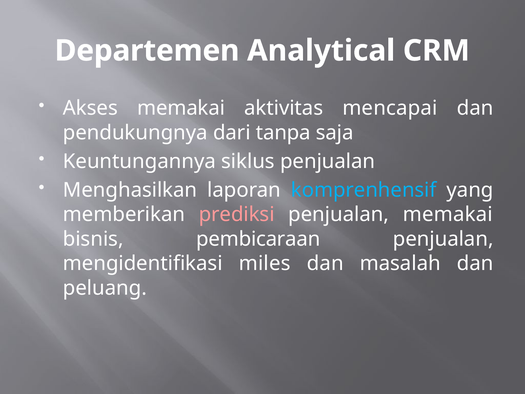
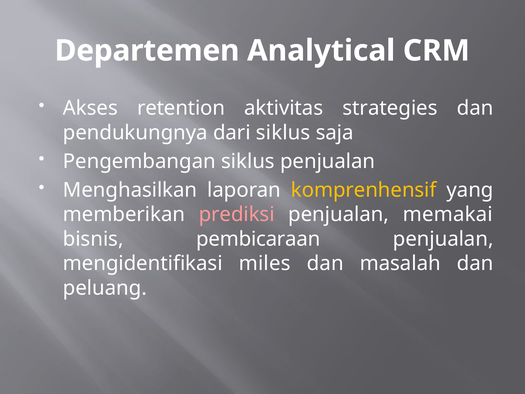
Akses memakai: memakai -> retention (181, 108)
mencapai: mencapai -> strategies (390, 108)
dari tanpa: tanpa -> siklus (283, 133)
Keuntungannya: Keuntungannya -> Pengembangan (139, 161)
komprenhensif colour: light blue -> yellow (364, 190)
